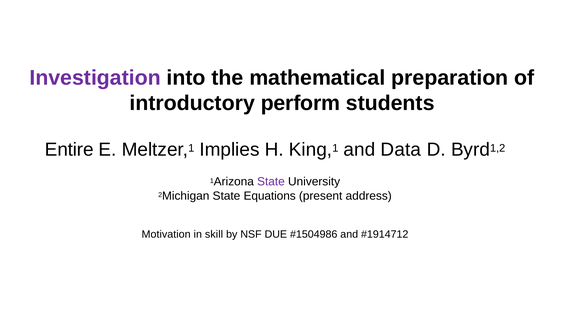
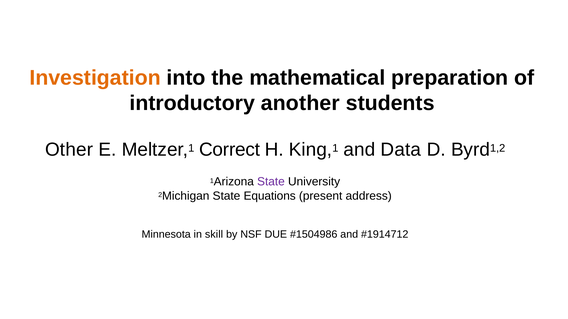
Investigation colour: purple -> orange (95, 78)
perform: perform -> another (300, 103)
Entire: Entire -> Other (69, 150)
Implies: Implies -> Correct (230, 150)
Motivation: Motivation -> Minnesota (166, 235)
